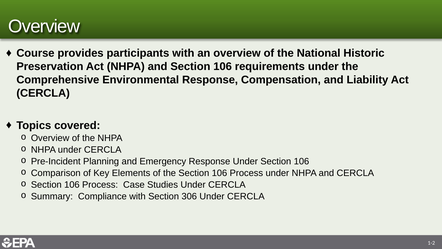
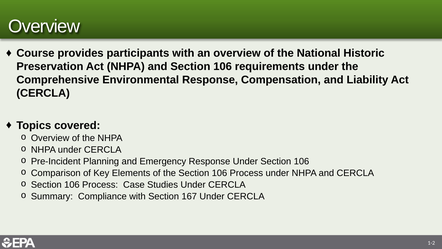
306: 306 -> 167 (189, 196)
